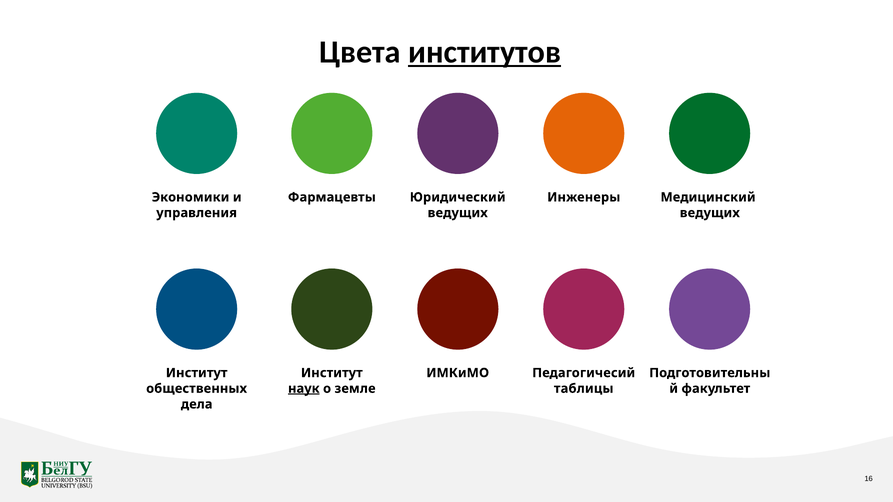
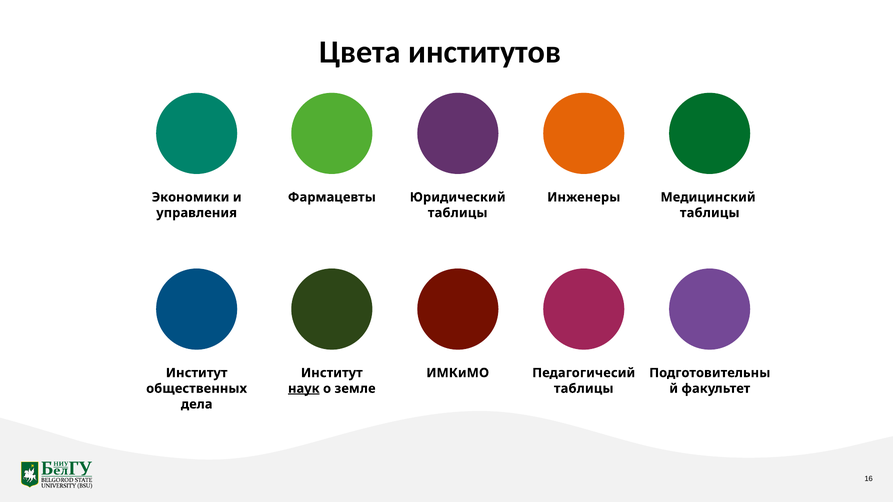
институтов underline: present -> none (485, 52)
ведущих: ведущих -> таблицы (458, 213)
ведущих: ведущих -> таблицы (710, 213)
